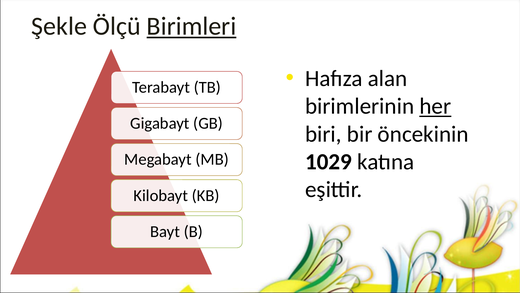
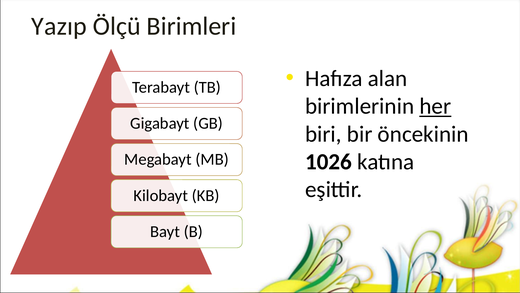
Şekle: Şekle -> Yazıp (59, 26)
Birimleri underline: present -> none (191, 26)
1029: 1029 -> 1026 (329, 162)
